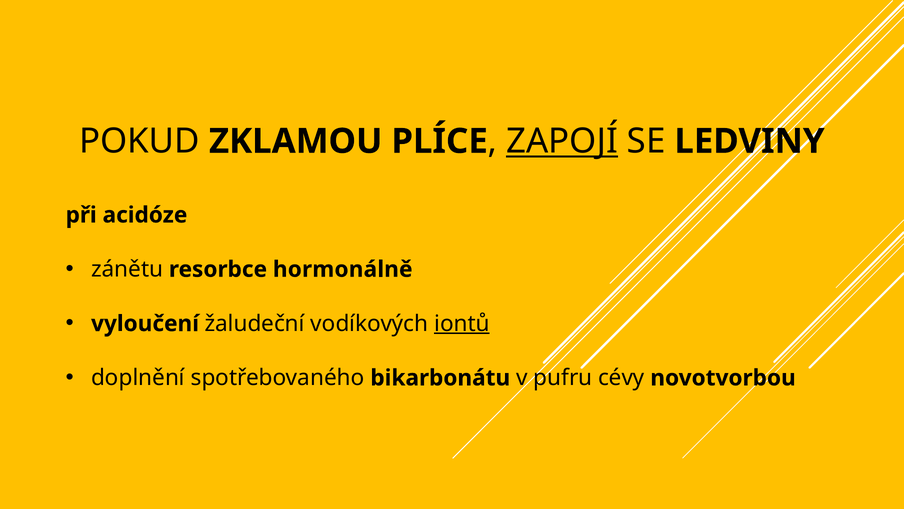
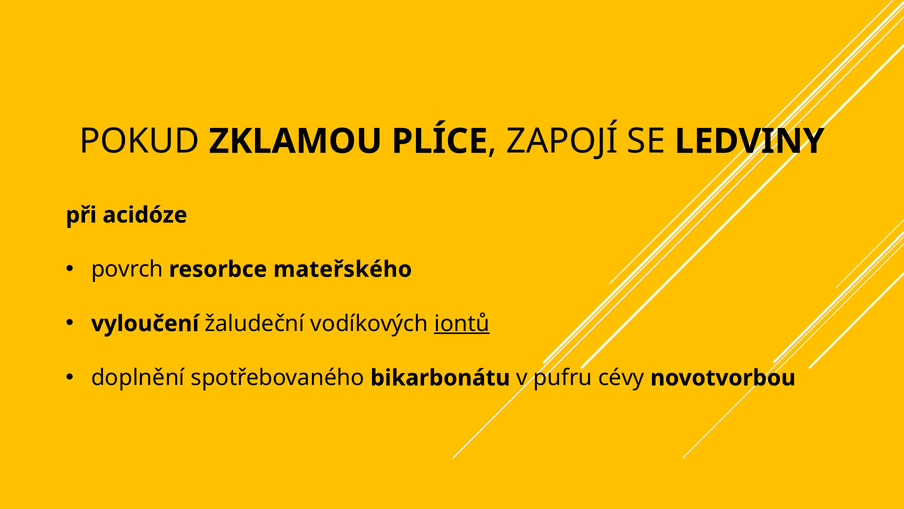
ZAPOJÍ underline: present -> none (562, 141)
zánětu: zánětu -> povrch (127, 269)
hormonálně: hormonálně -> mateřského (343, 269)
